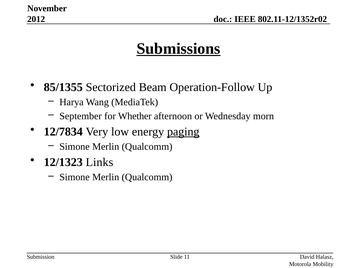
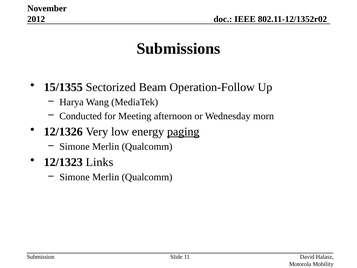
Submissions underline: present -> none (178, 49)
85/1355: 85/1355 -> 15/1355 (63, 87)
September: September -> Conducted (81, 116)
Whether: Whether -> Meeting (135, 116)
12/7834: 12/7834 -> 12/1326 (63, 132)
